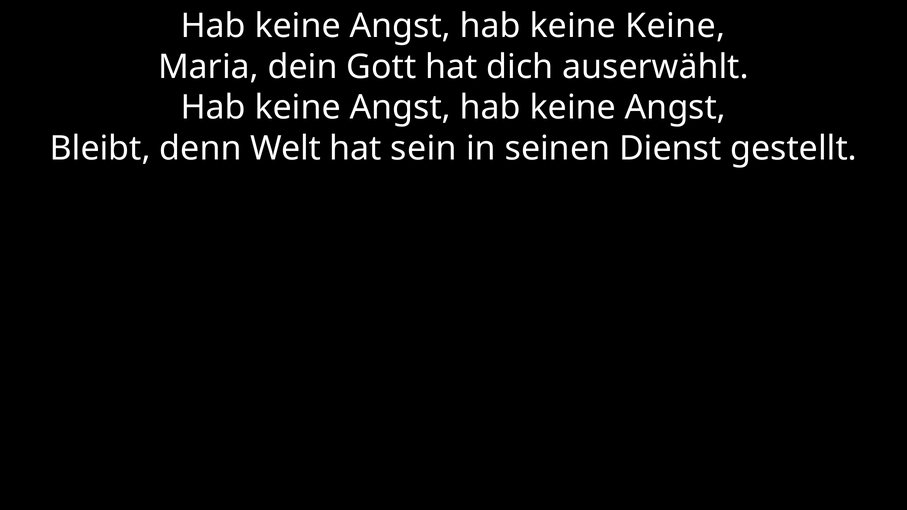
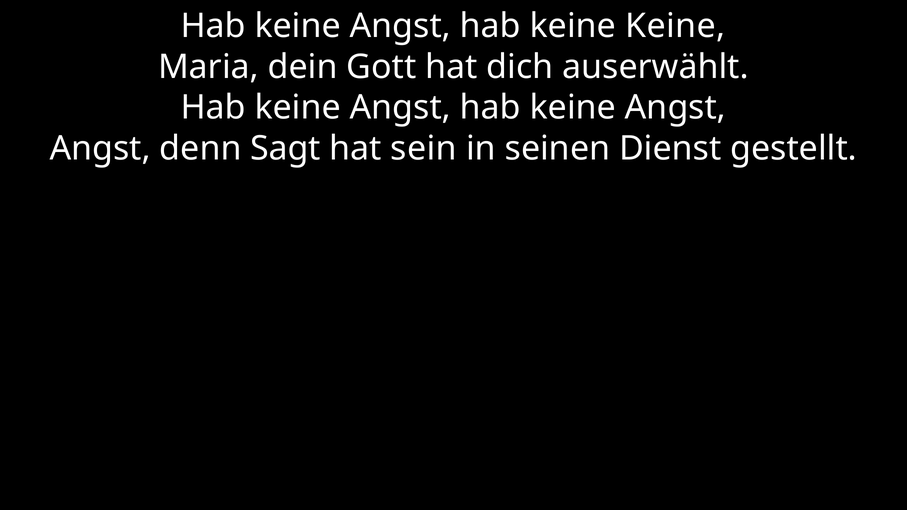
Bleibt: Bleibt -> Angst (100, 149)
Welt: Welt -> Sagt (285, 149)
